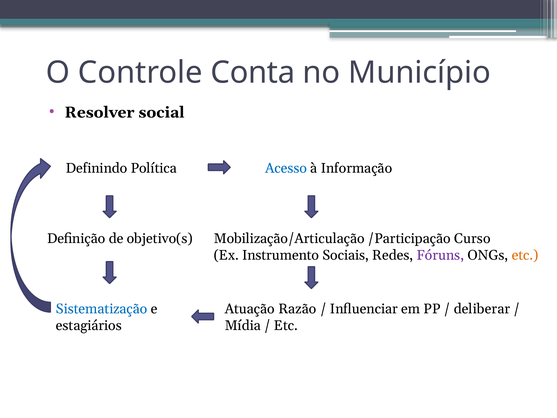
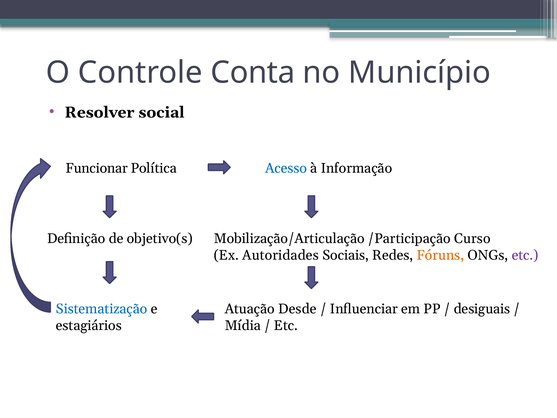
Definindo: Definindo -> Funcionar (97, 168)
Instrumento: Instrumento -> Autoridades (281, 255)
Fóruns colour: purple -> orange (440, 255)
etc colour: orange -> purple (525, 255)
Razão: Razão -> Desde (297, 309)
deliberar: deliberar -> desiguais (482, 309)
